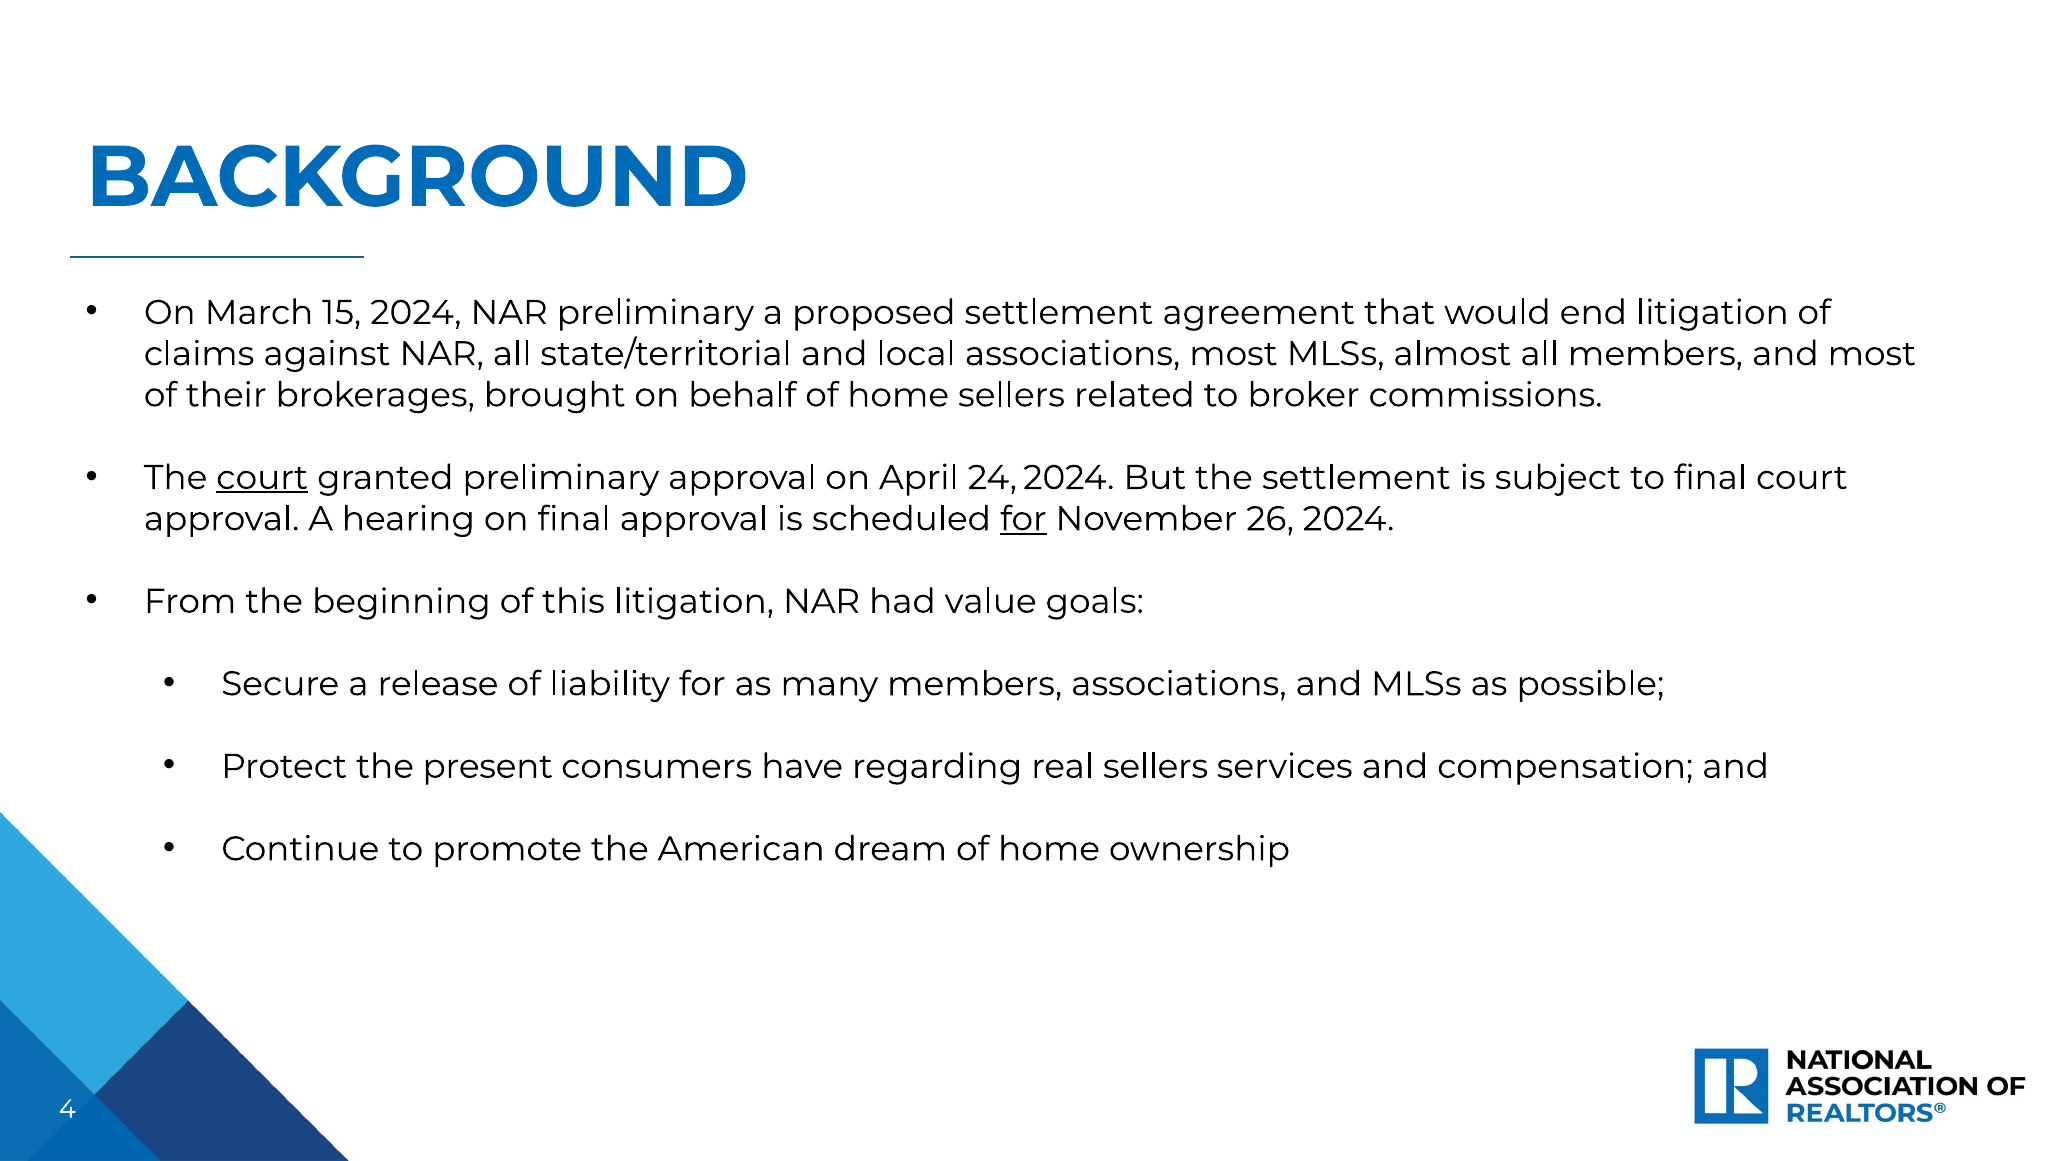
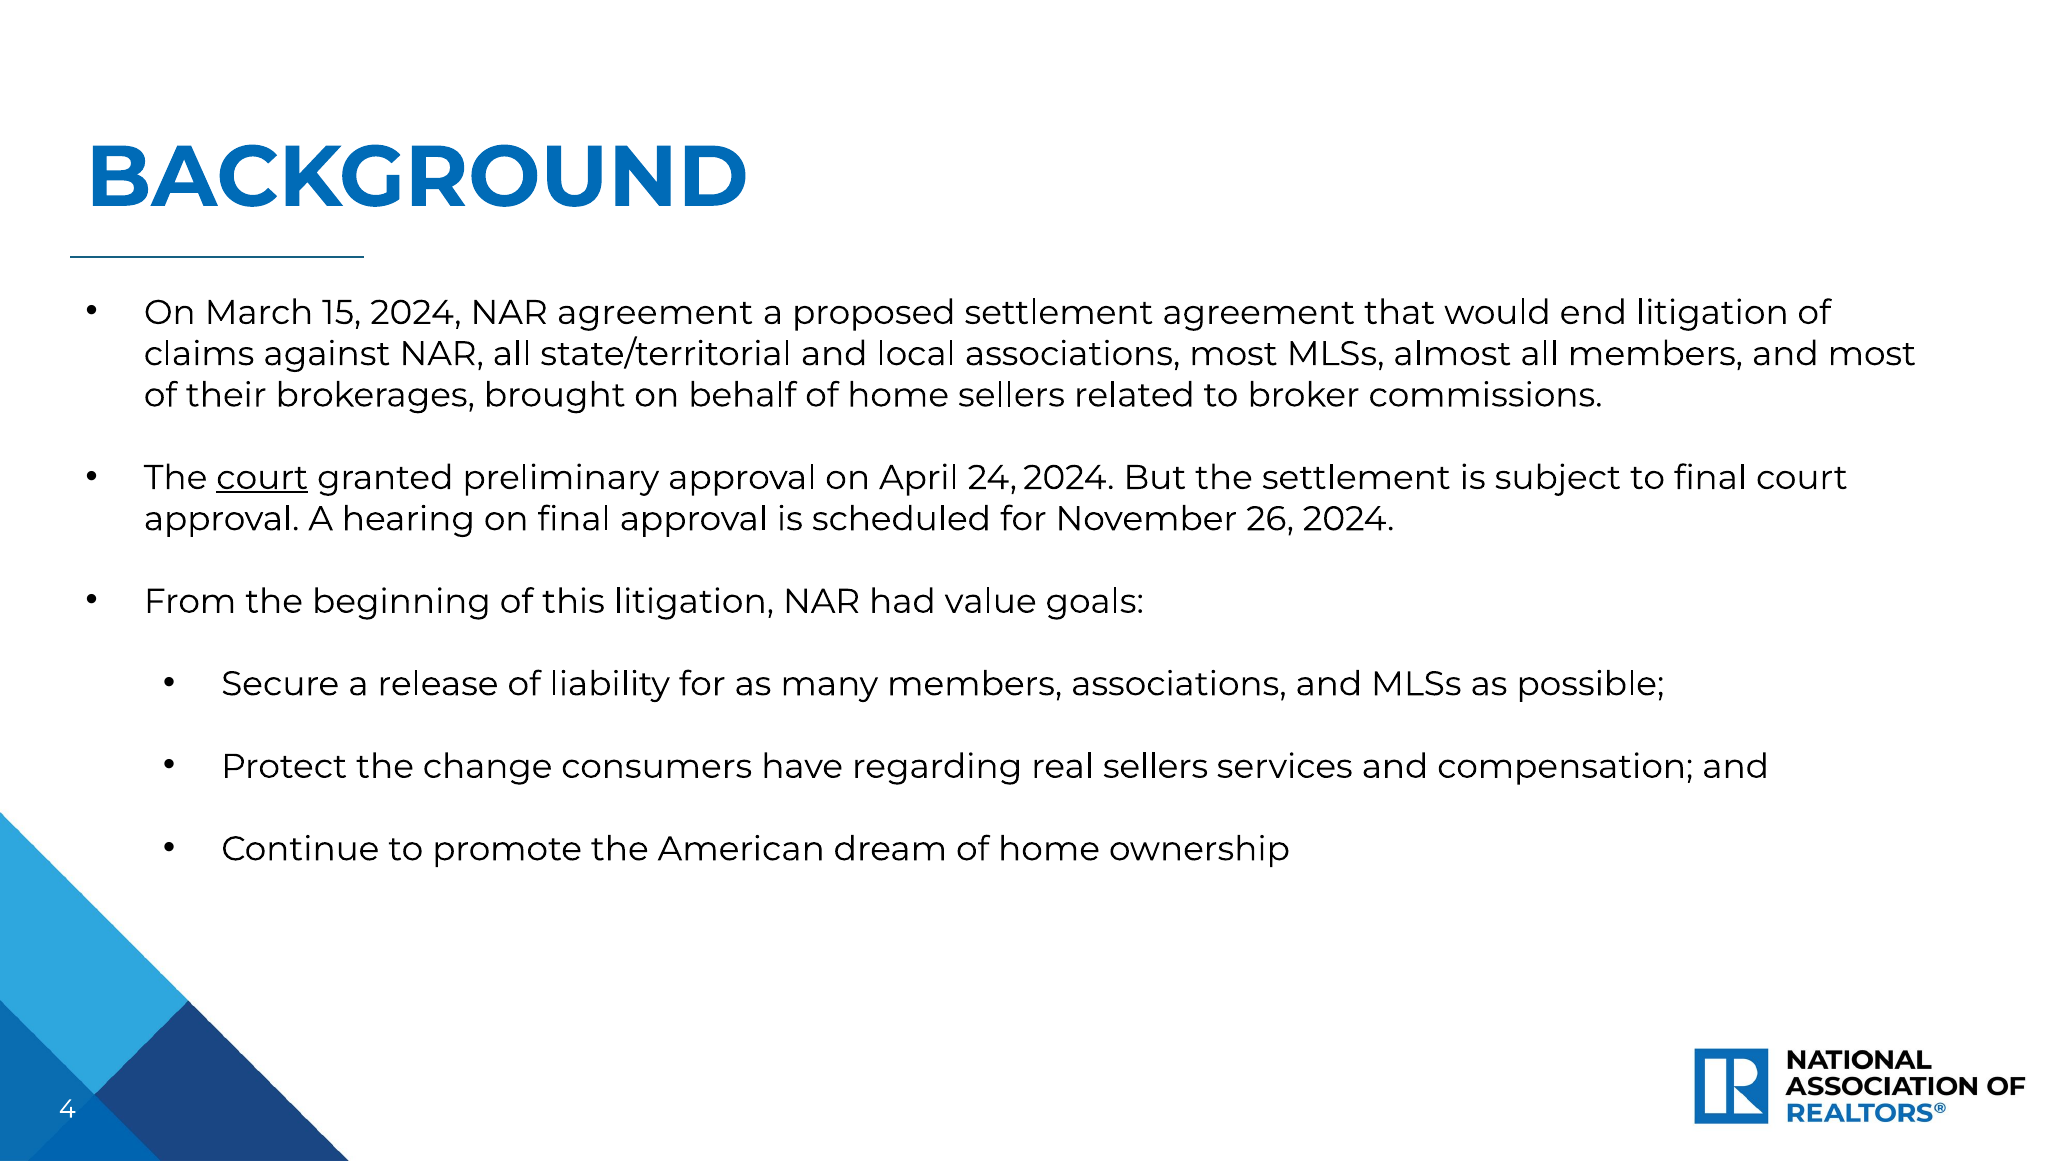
NAR preliminary: preliminary -> agreement (655, 313)
for underline: present -> none (1023, 519)
present: present -> change (488, 766)
